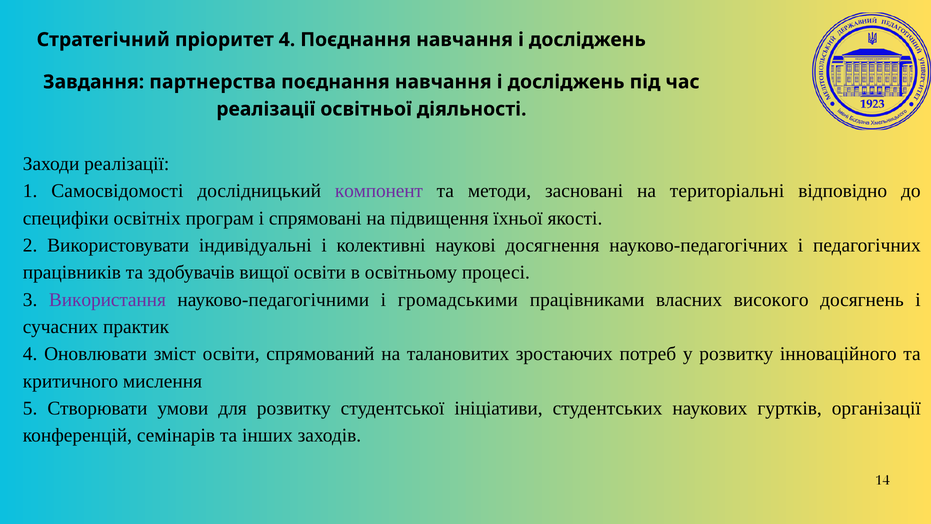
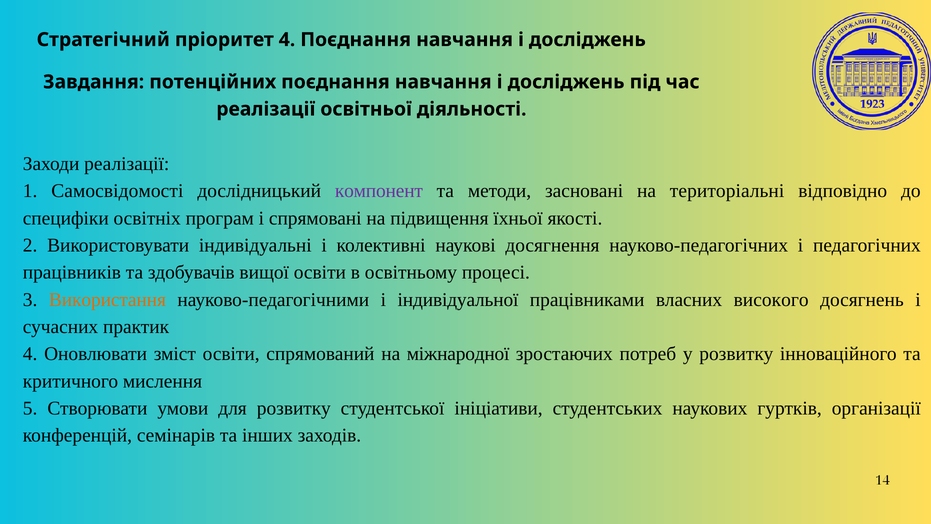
партнерства: партнерства -> потенційних (213, 82)
Використання colour: purple -> orange (107, 299)
громадськими: громадськими -> індивідуальної (458, 299)
талановитих: талановитих -> міжнародної (458, 354)
